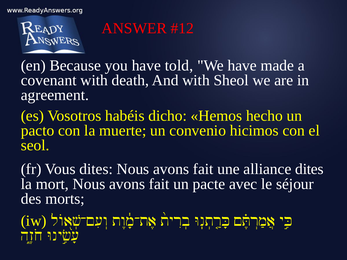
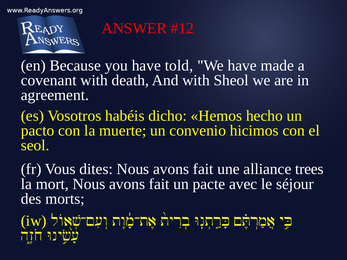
alliance dites: dites -> trees (309, 169)
